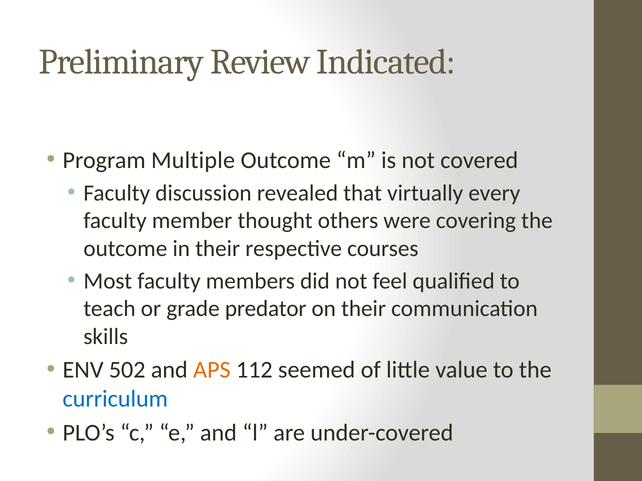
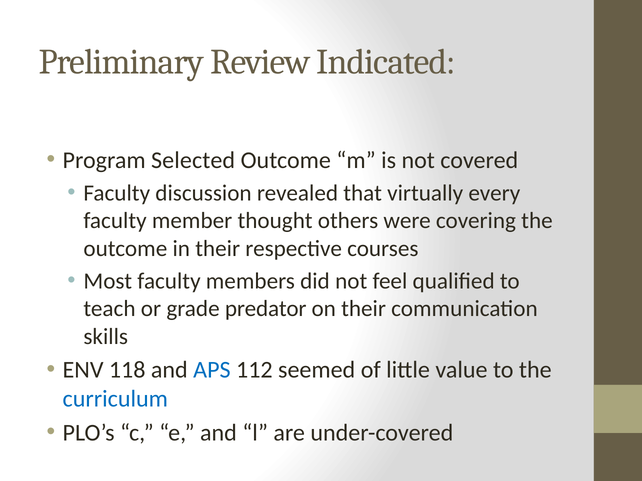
Multiple: Multiple -> Selected (193, 160)
502: 502 -> 118 (127, 370)
APS colour: orange -> blue (212, 370)
